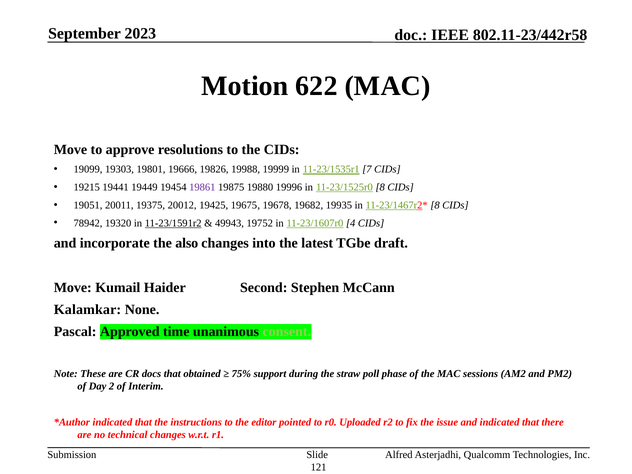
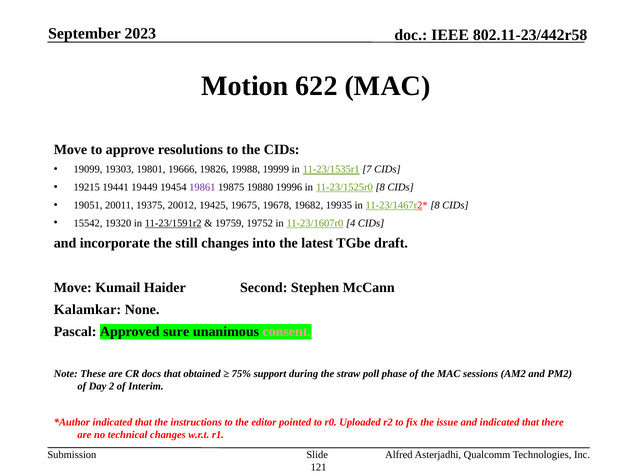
78942: 78942 -> 15542 (88, 223)
49943: 49943 -> 19759 (230, 223)
also: also -> still (187, 243)
time: time -> sure (176, 332)
consent colour: light green -> pink (287, 332)
